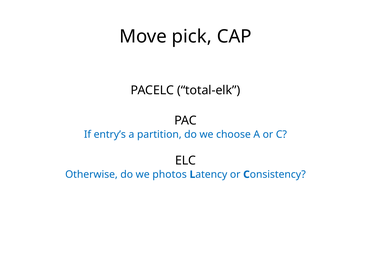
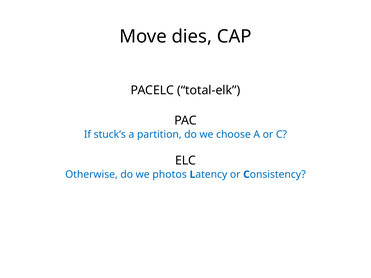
pick: pick -> dies (192, 37)
entry’s: entry’s -> stuck’s (110, 135)
